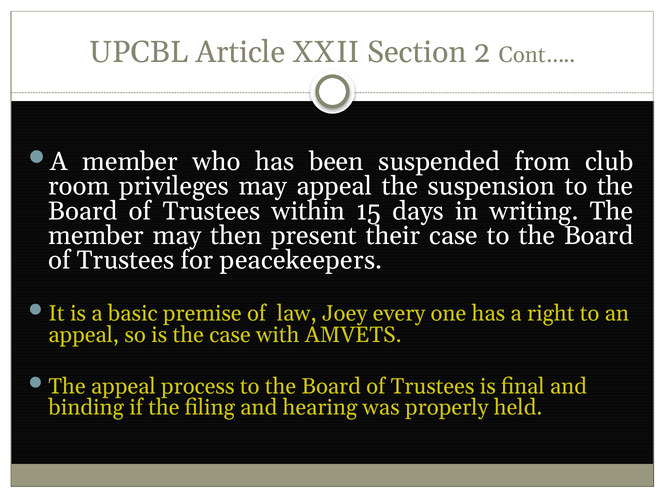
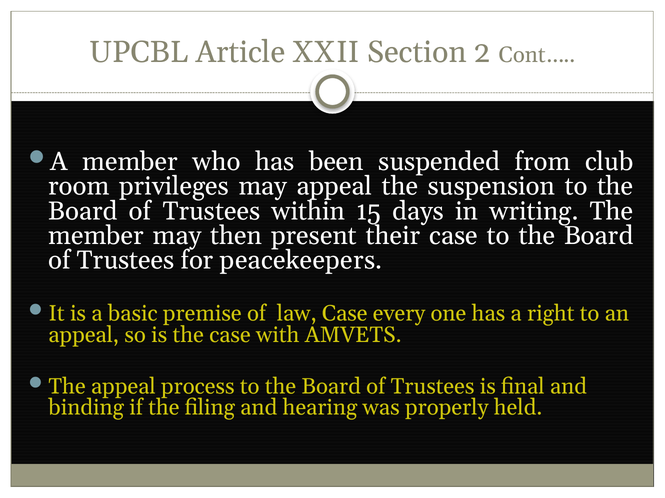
law Joey: Joey -> Case (345, 314)
